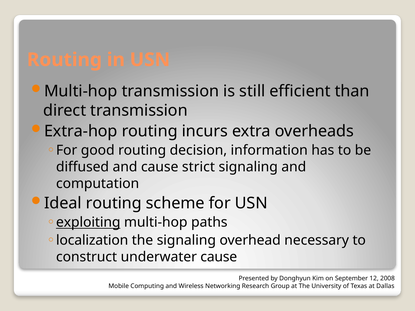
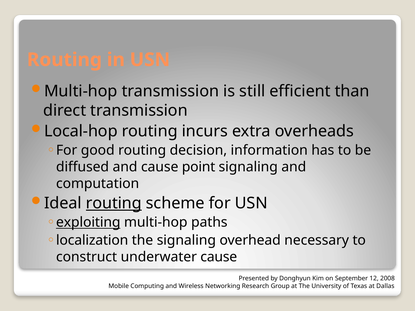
Extra-hop: Extra-hop -> Local-hop (81, 131)
strict: strict -> point (199, 167)
routing underline: none -> present (114, 203)
